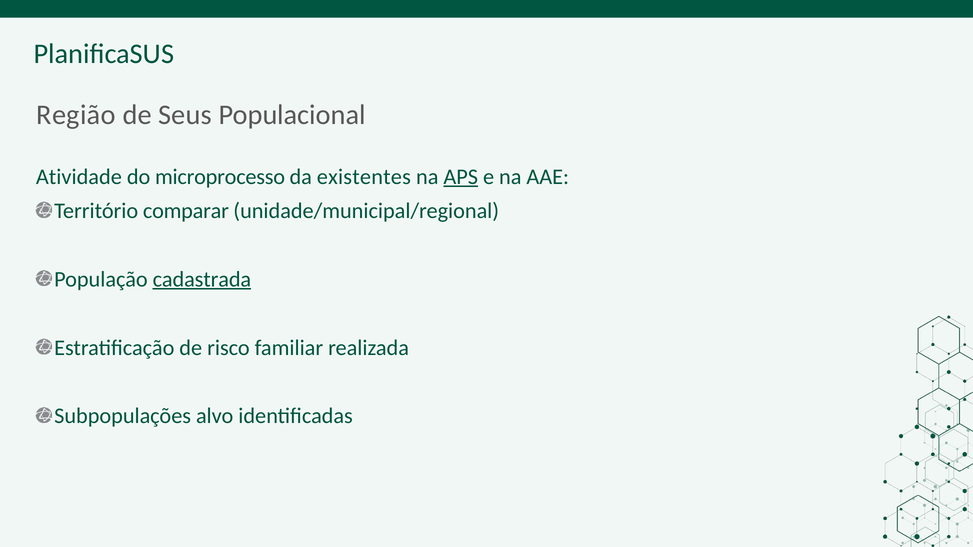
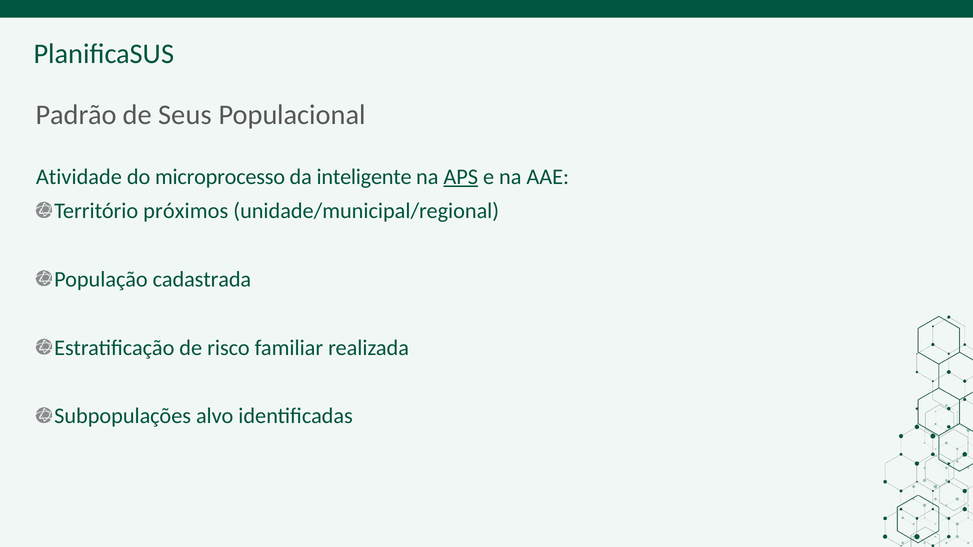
Região: Região -> Padrão (76, 115)
existentes: existentes -> inteligente (364, 177)
comparar: comparar -> próximos (186, 211)
cadastrada underline: present -> none (202, 279)
